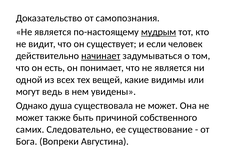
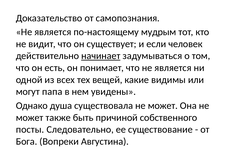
мудрым underline: present -> none (159, 32)
ведь: ведь -> папа (52, 92)
самих: самих -> посты (30, 130)
